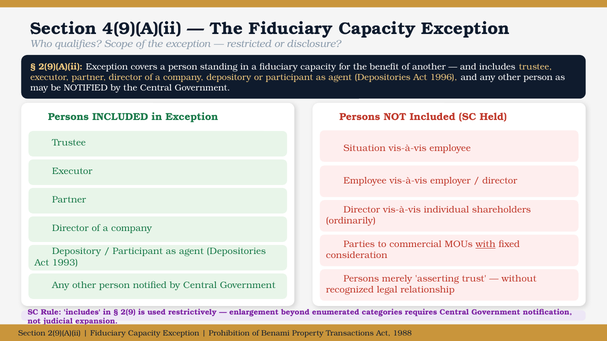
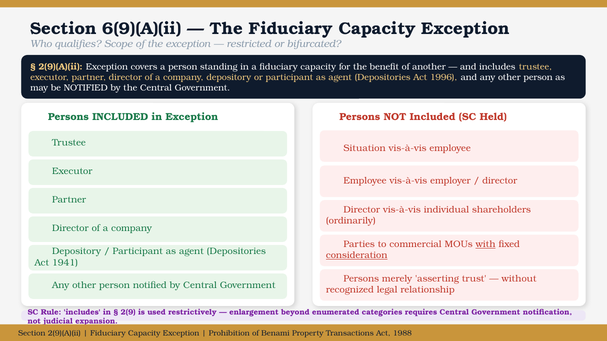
4(9)(A)(ii: 4(9)(A)(ii -> 6(9)(A)(ii (142, 29)
disclosure: disclosure -> bifurcated (314, 44)
consideration underline: none -> present (357, 256)
1993: 1993 -> 1941 (65, 263)
